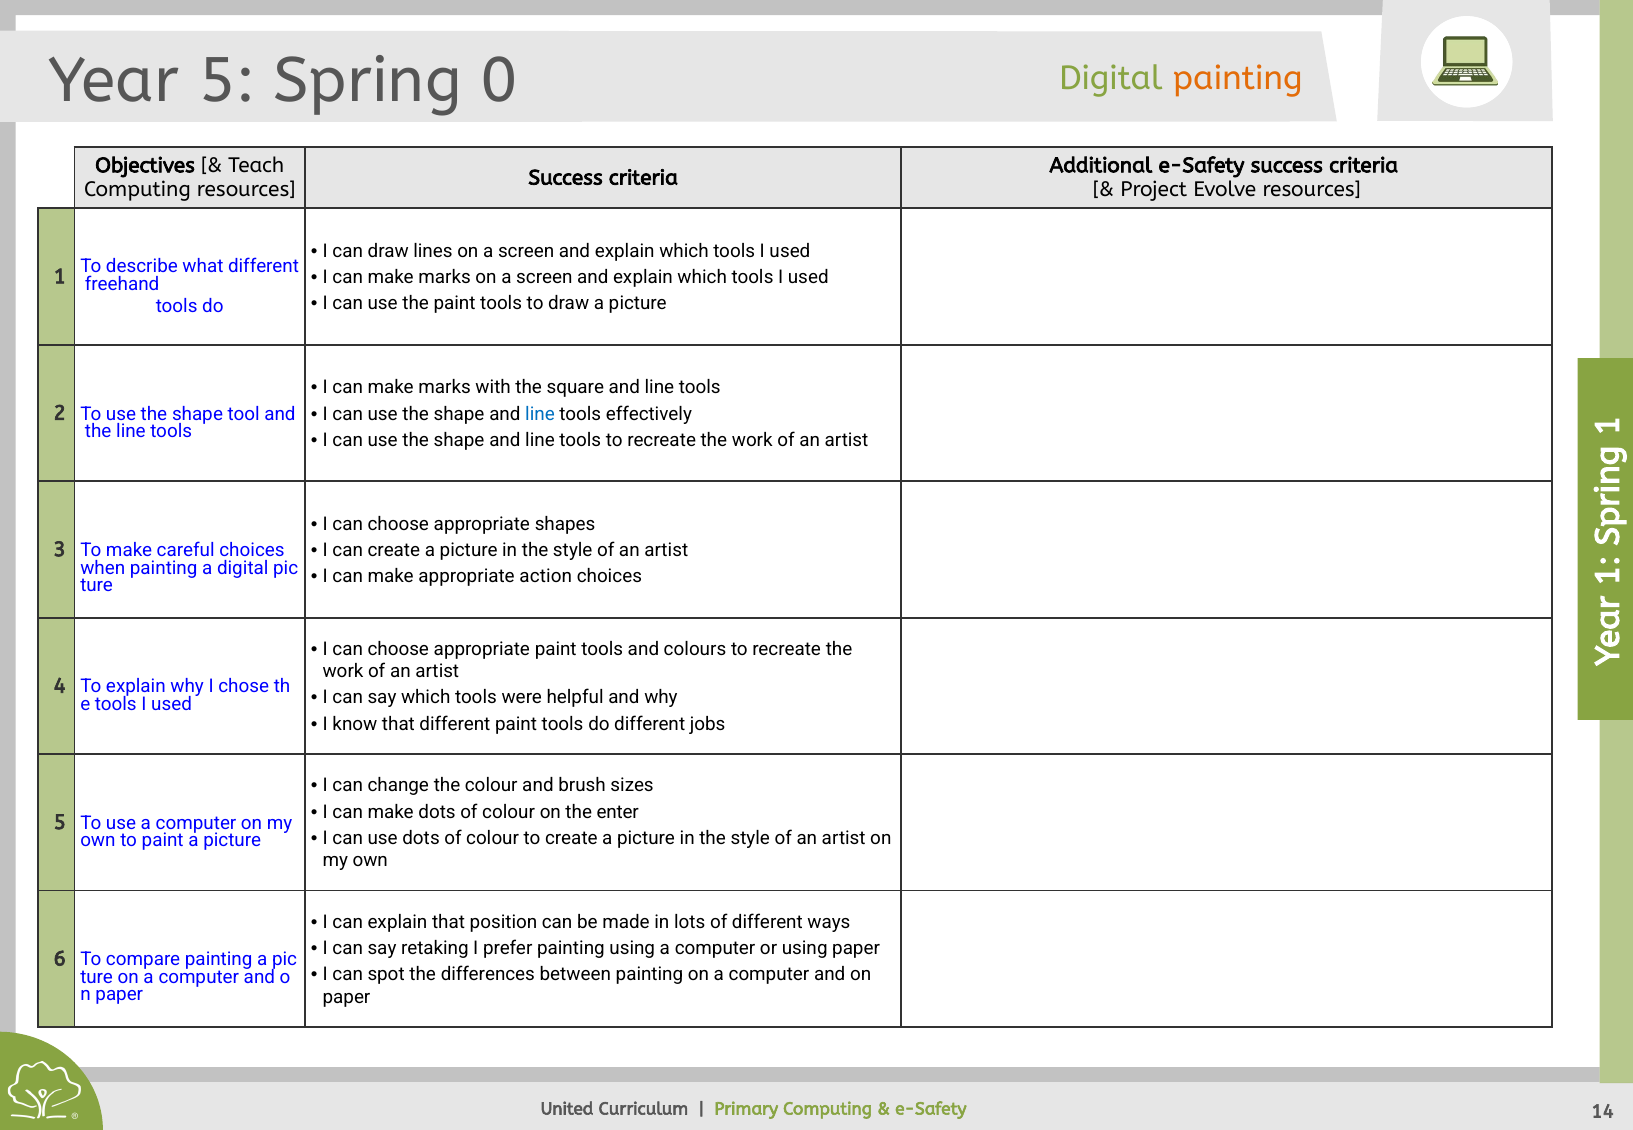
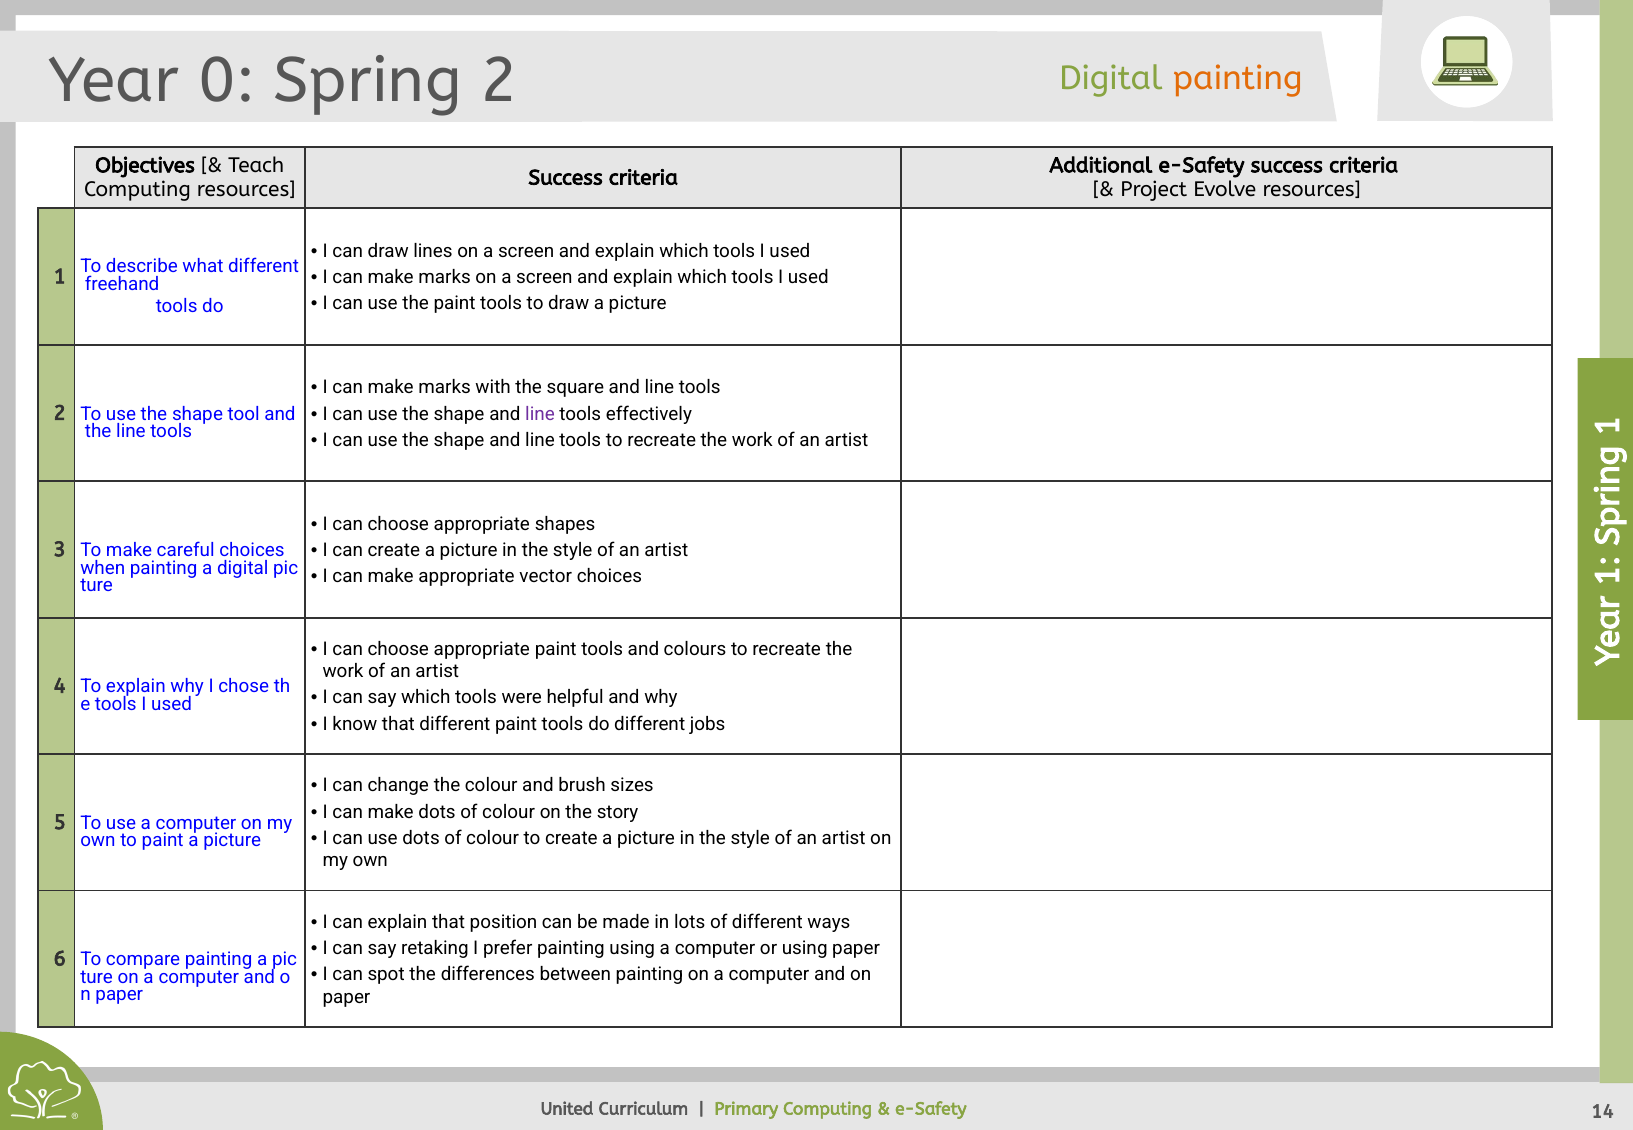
Year 5: 5 -> 0 (227, 81)
Spring 0: 0 -> 2 (499, 81)
line colour: blue -> purple (540, 414)
action: action -> vector (546, 577)
enter: enter -> story (618, 812)
